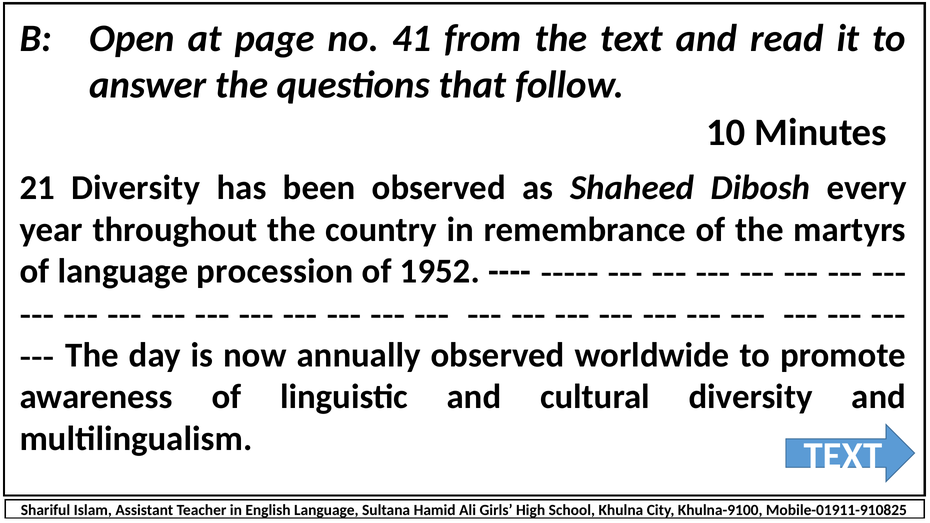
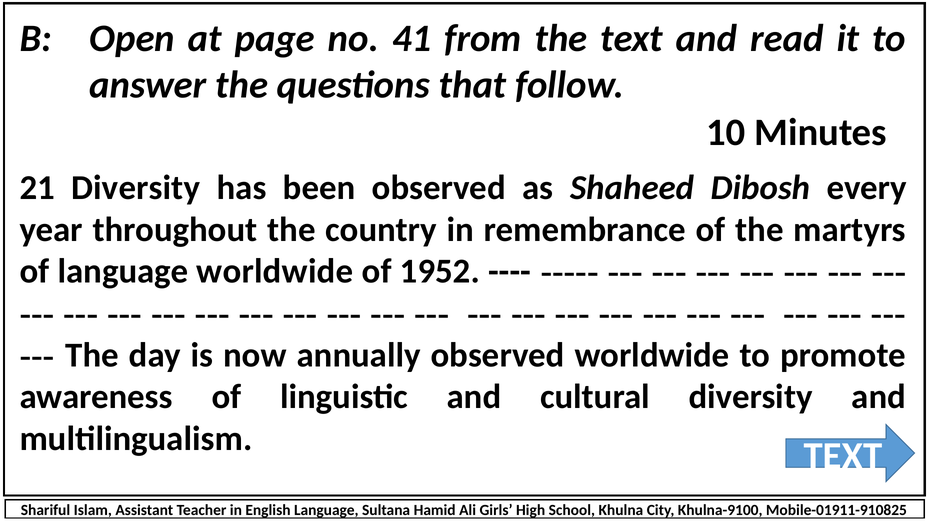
language procession: procession -> worldwide (275, 272)
